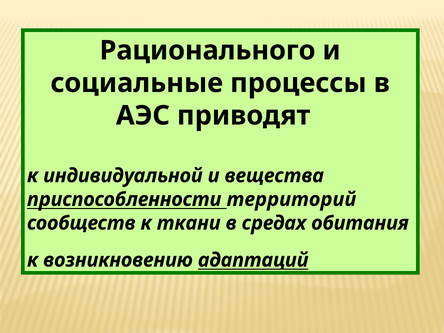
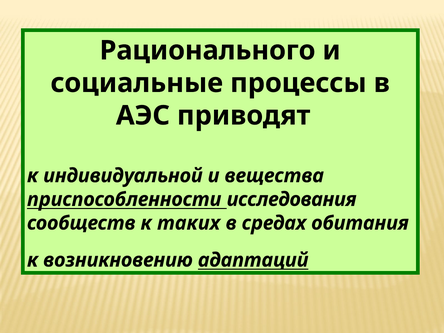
территорий: территорий -> исследования (292, 199)
ткани: ткани -> таких (189, 223)
